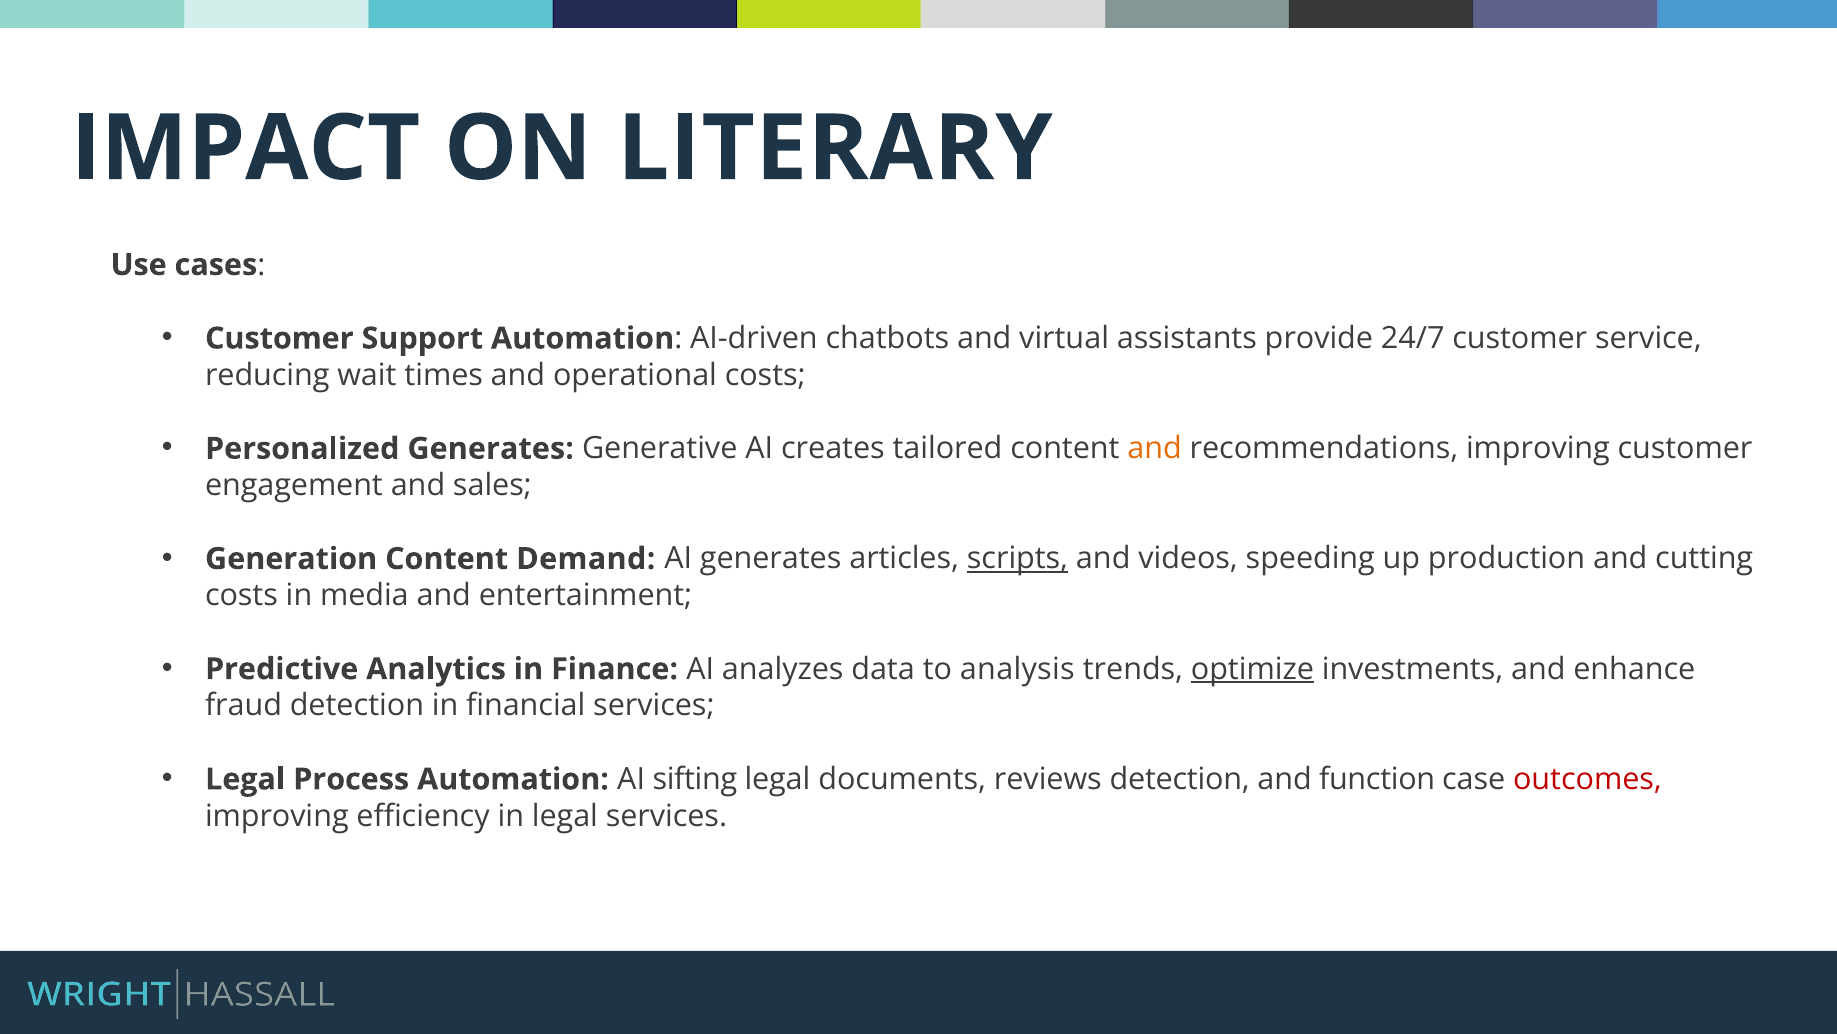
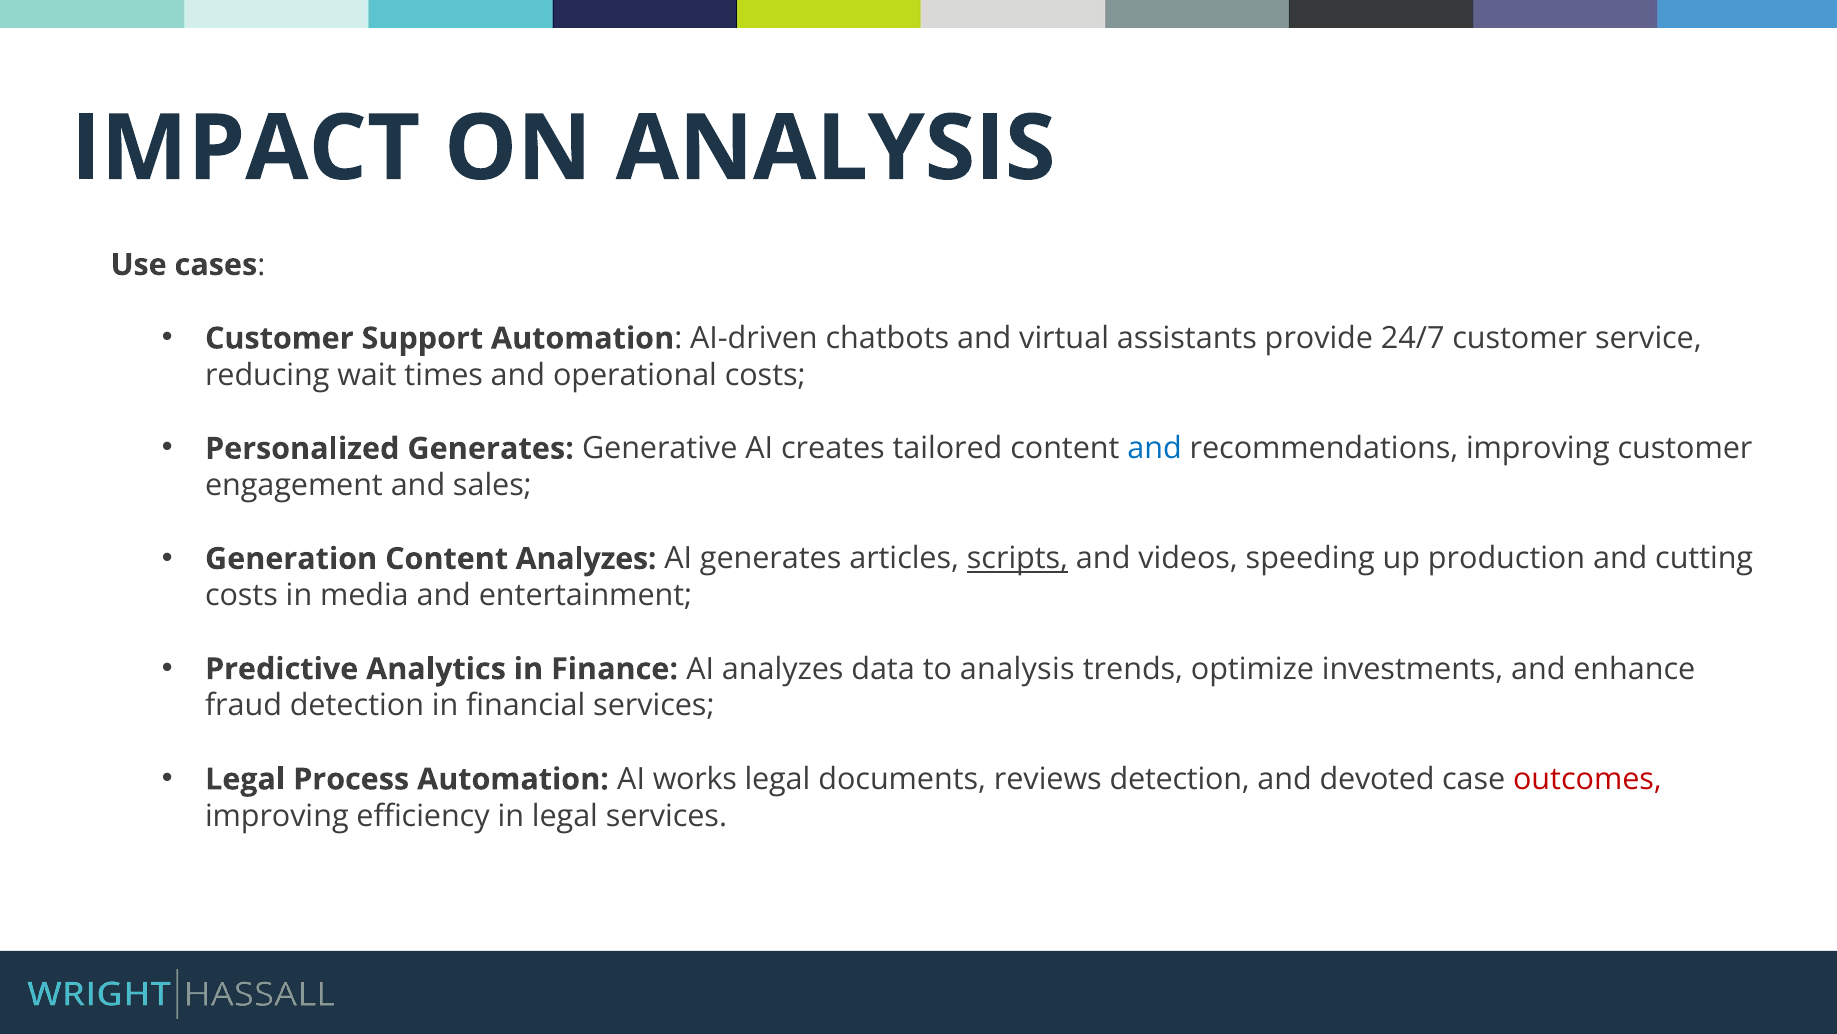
ON LITERARY: LITERARY -> ANALYSIS (836, 149)
and colour: orange -> blue (1155, 448)
Content Demand: Demand -> Analyzes (586, 559)
optimize underline: present -> none (1252, 669)
sifting: sifting -> works (695, 779)
function: function -> devoted (1377, 779)
